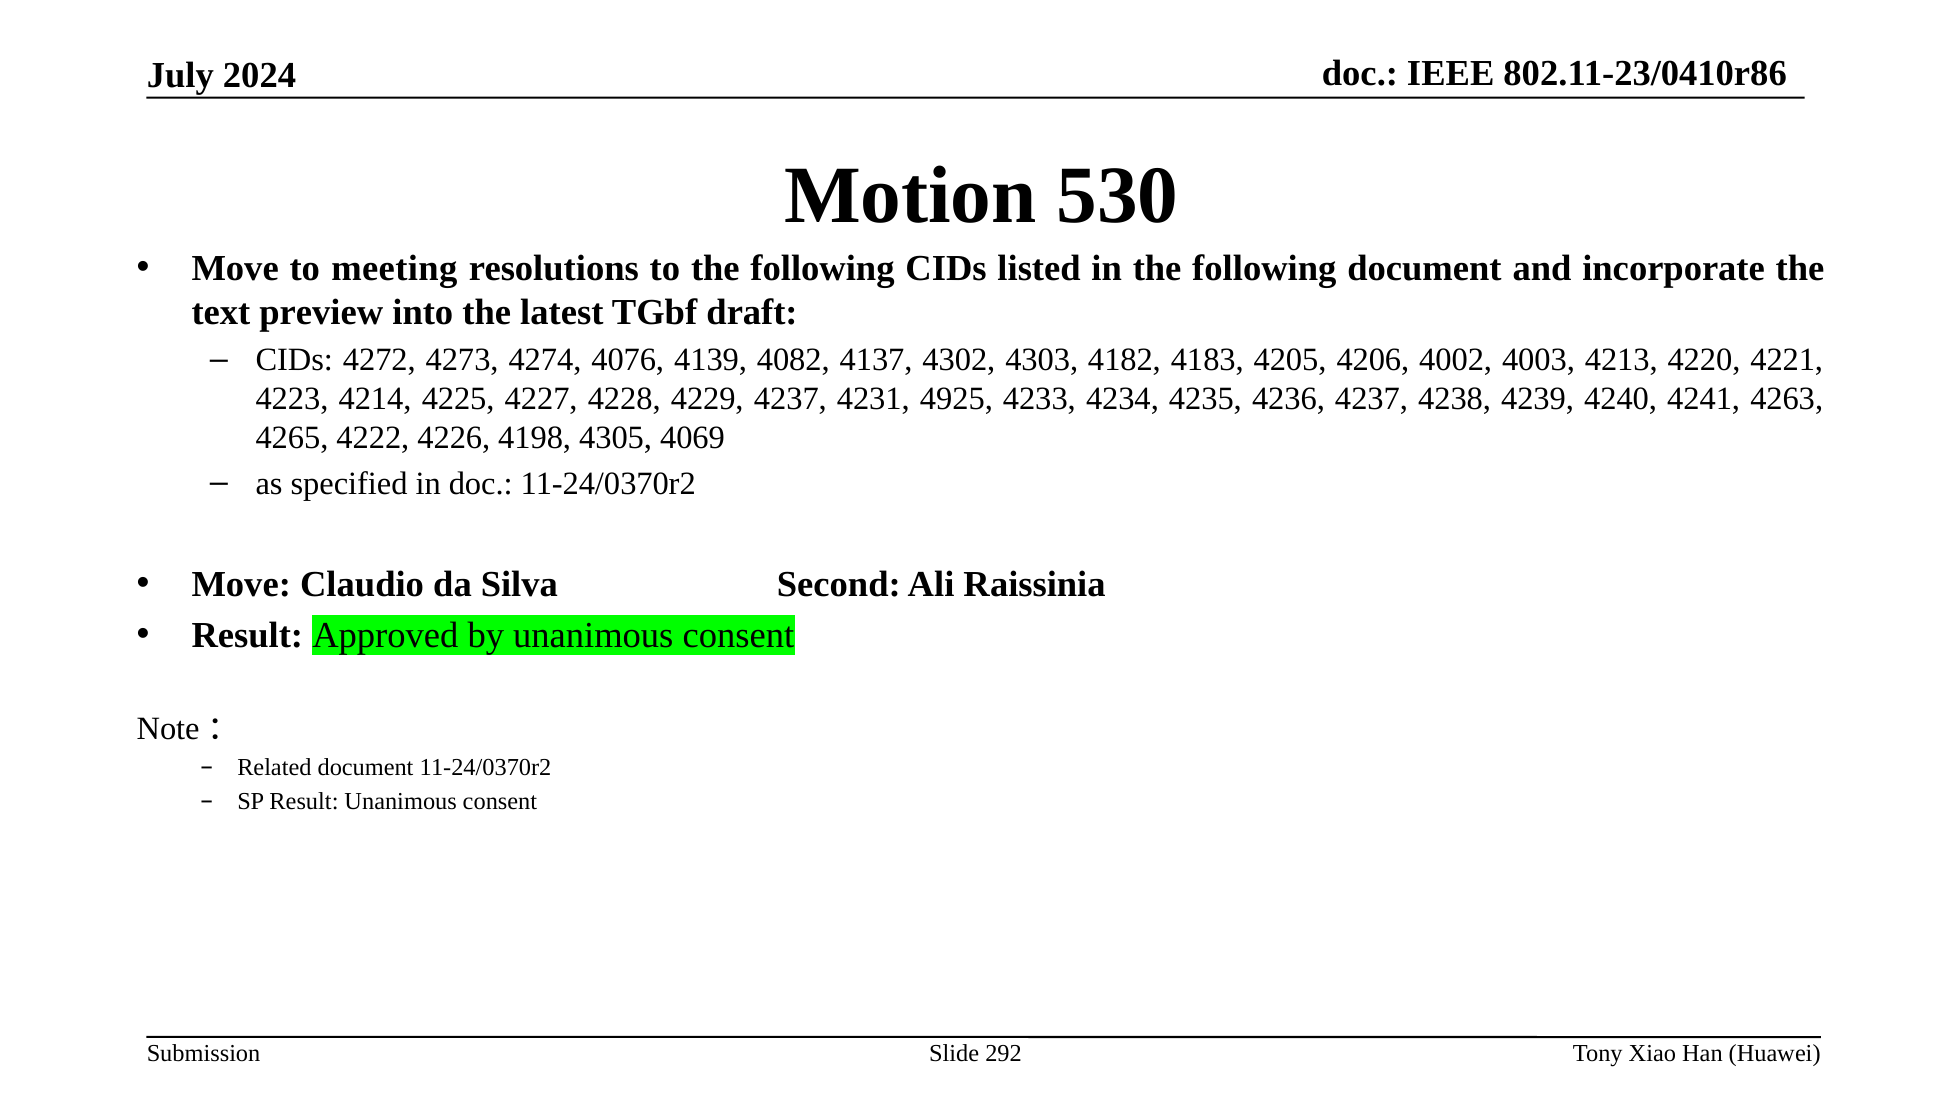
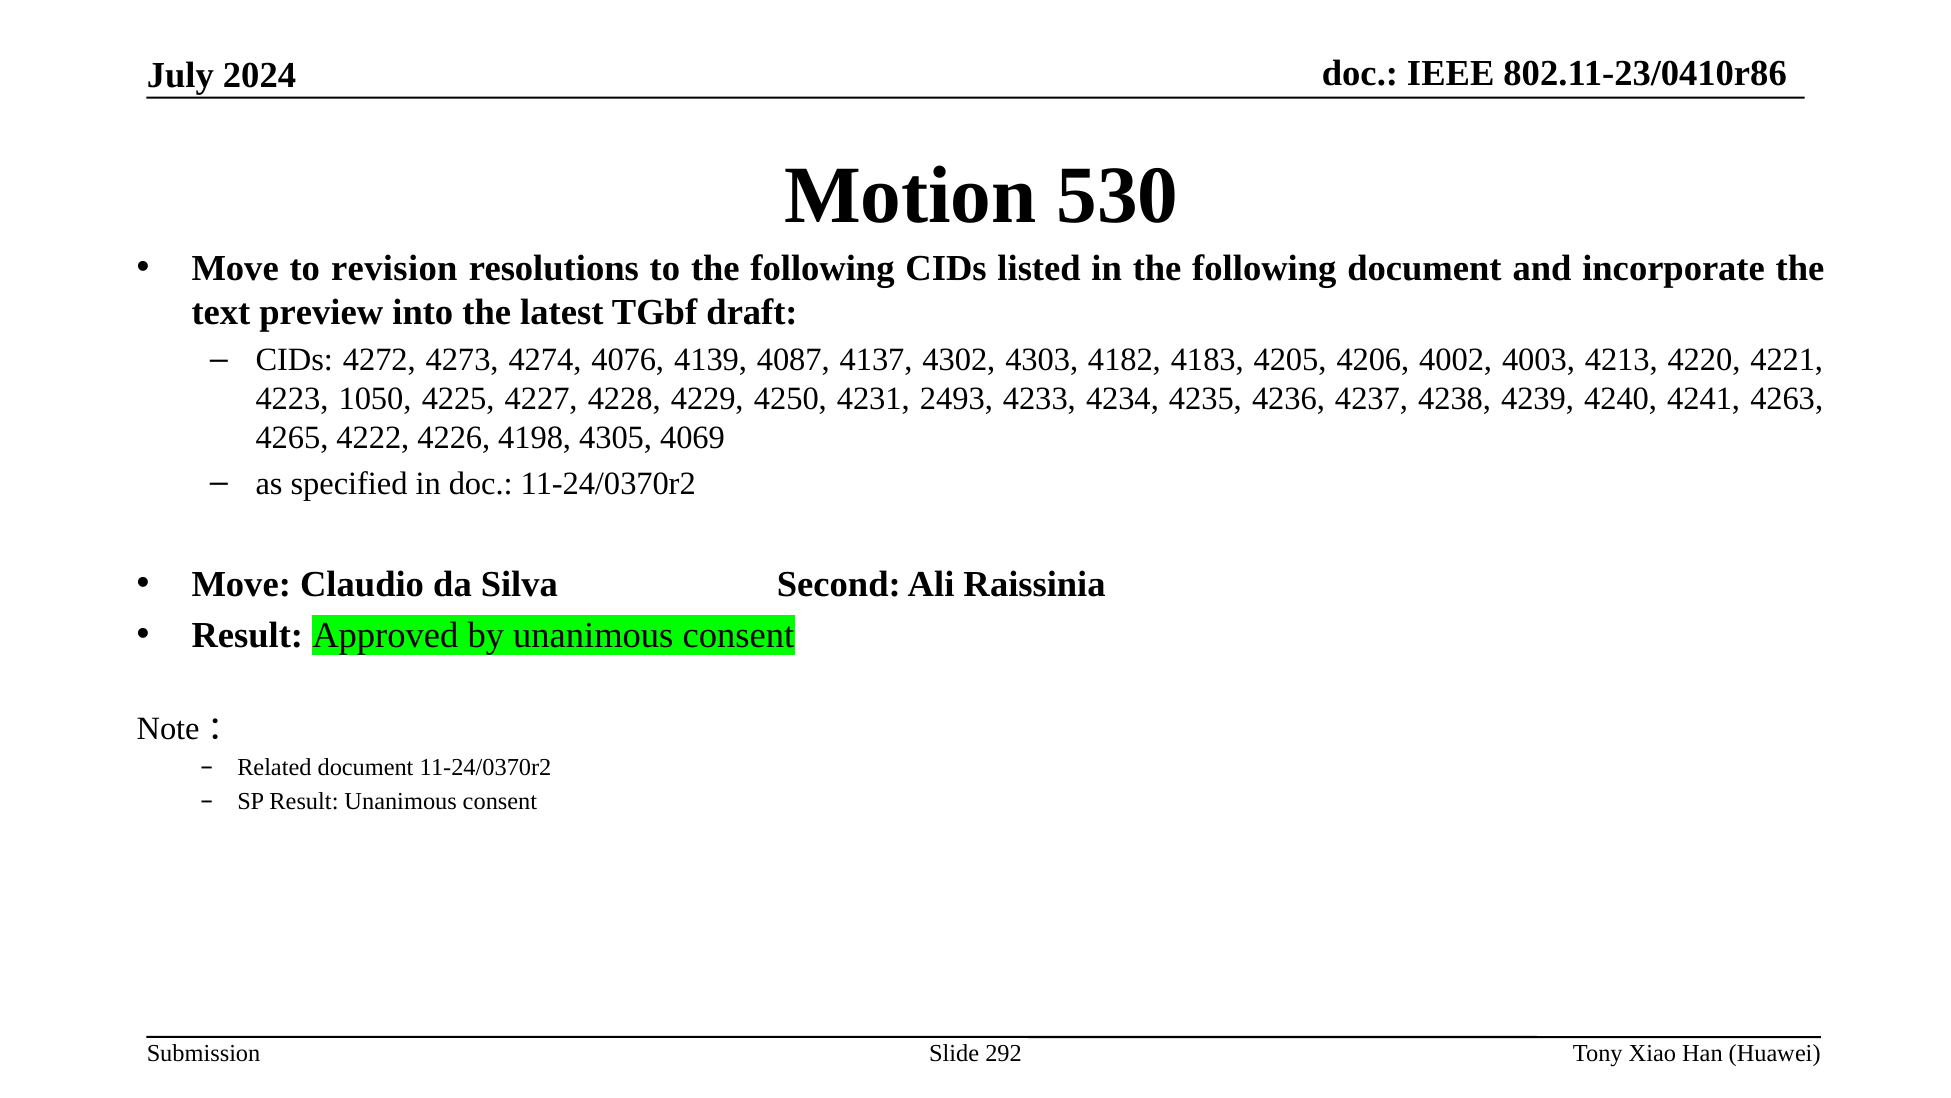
meeting: meeting -> revision (394, 268)
4082: 4082 -> 4087 (793, 360)
4214: 4214 -> 1050 (375, 399)
4229 4237: 4237 -> 4250 (790, 399)
4925: 4925 -> 2493 (956, 399)
